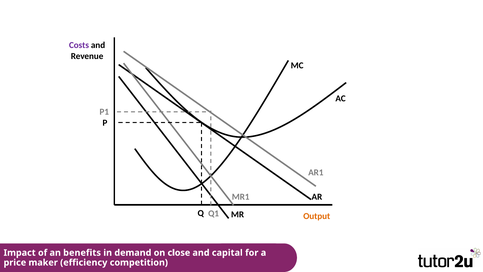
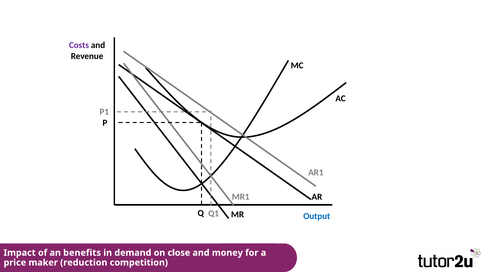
Output colour: orange -> blue (317, 216)
capital: capital -> money (227, 252)
efficiency: efficiency -> reduction (84, 262)
